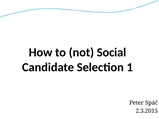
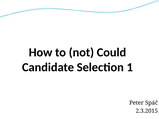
Social: Social -> Could (111, 52)
